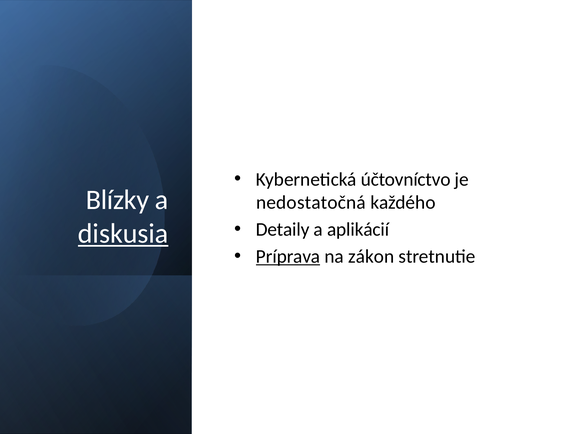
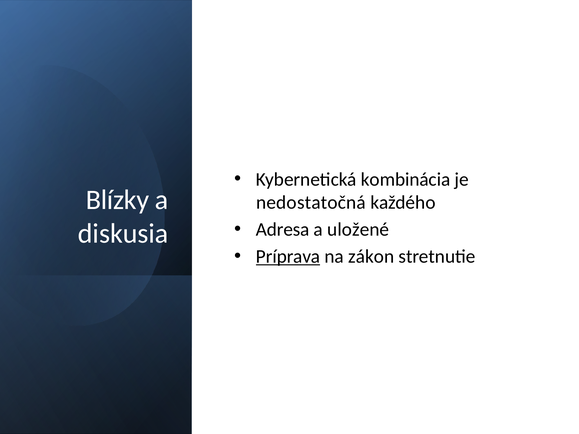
účtovníctvo: účtovníctvo -> kombinácia (406, 179)
Detaily: Detaily -> Adresa (283, 230)
aplikácií: aplikácií -> uložené (358, 230)
diskusia underline: present -> none (123, 234)
